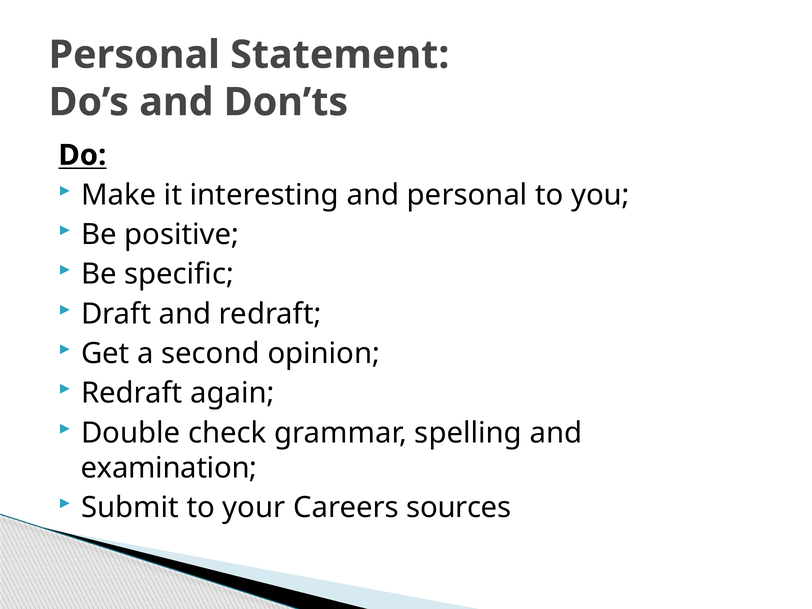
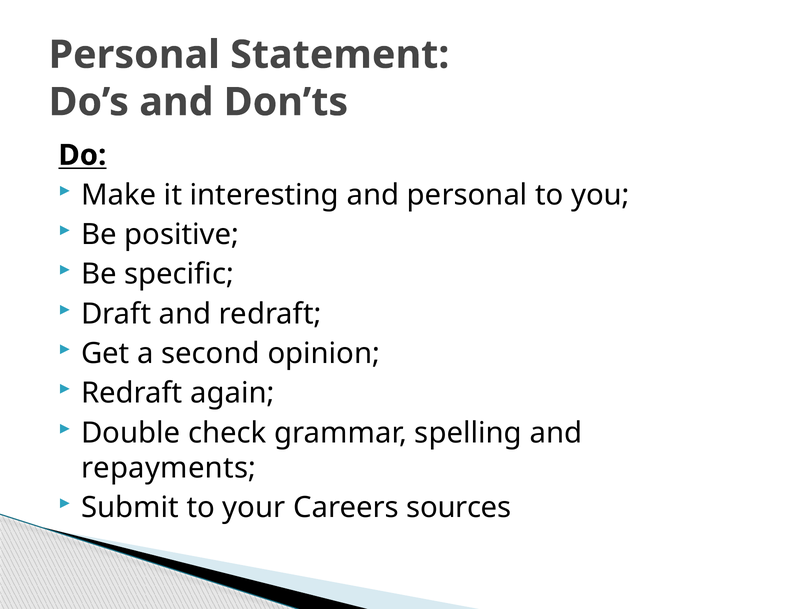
examination: examination -> repayments (169, 468)
